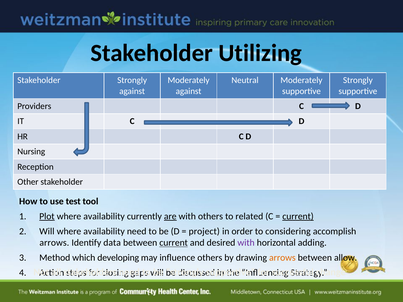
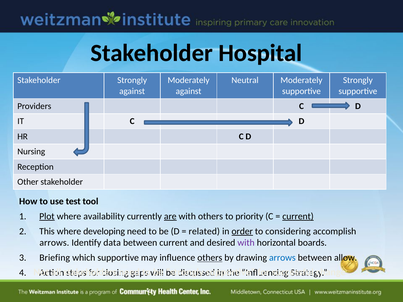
Utilizing: Utilizing -> Hospital (260, 53)
related: related -> priority (249, 217)
Will: Will -> This (47, 232)
availability: availability -> developing (104, 232)
project: project -> related (204, 232)
order underline: none -> present (242, 232)
current underline: present -> none (174, 243)
adding: adding -> boards (312, 243)
Method: Method -> Briefing (55, 258)
which developing: developing -> supportive (118, 258)
others underline: none -> present (210, 258)
arrows colour: orange -> blue (282, 258)
